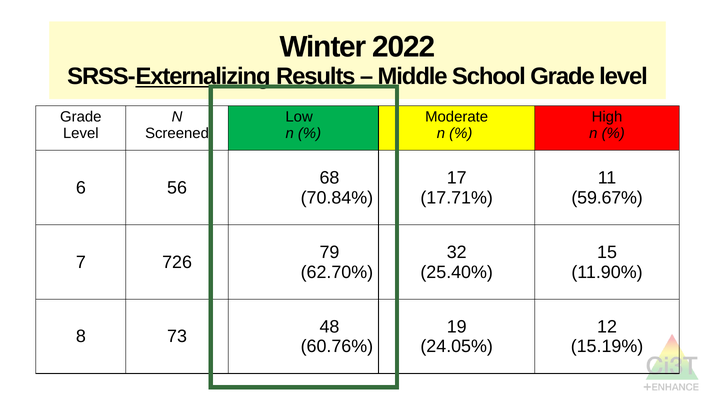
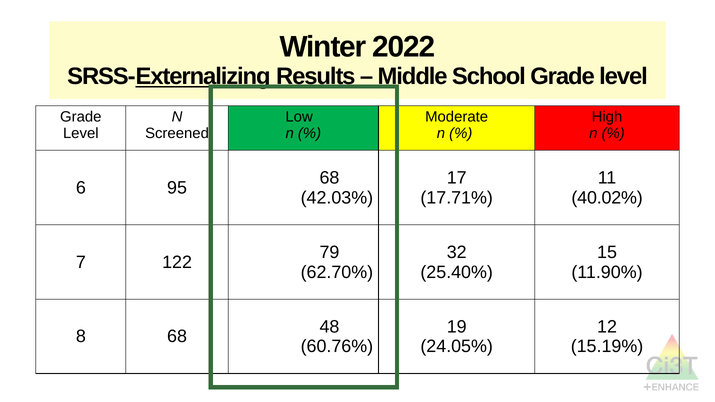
56: 56 -> 95 (177, 188)
70.84%: 70.84% -> 42.03% (337, 198)
59.67%: 59.67% -> 40.02% (607, 198)
726: 726 -> 122 (177, 262)
8 73: 73 -> 68 (177, 337)
